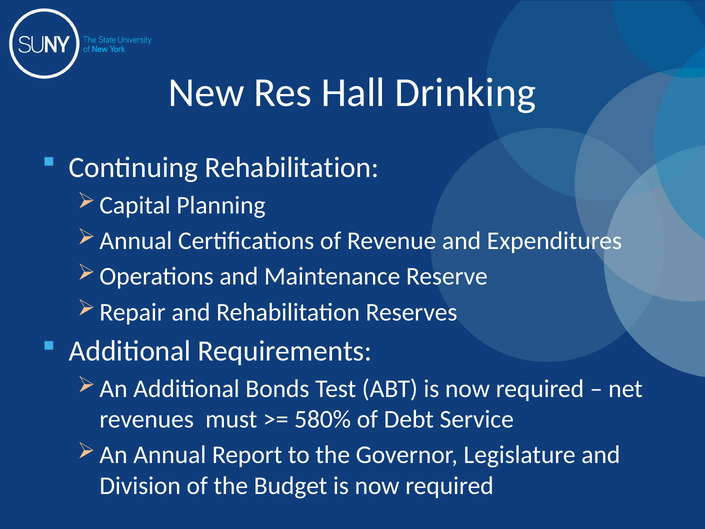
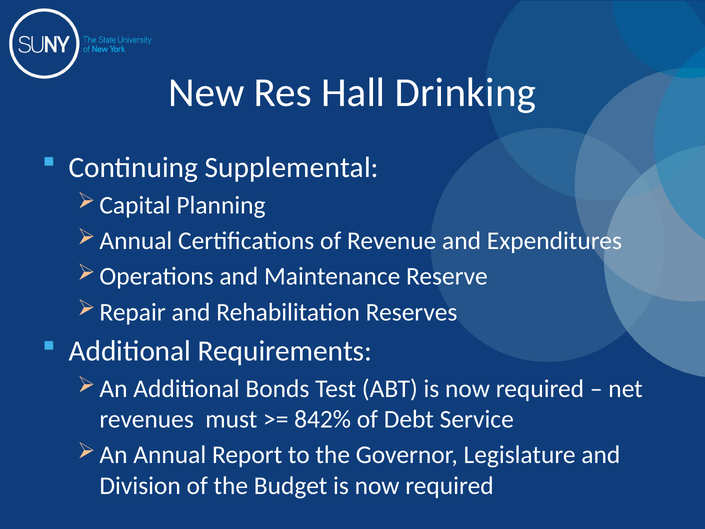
Continuing Rehabilitation: Rehabilitation -> Supplemental (292, 167)
580%: 580% -> 842% (323, 419)
